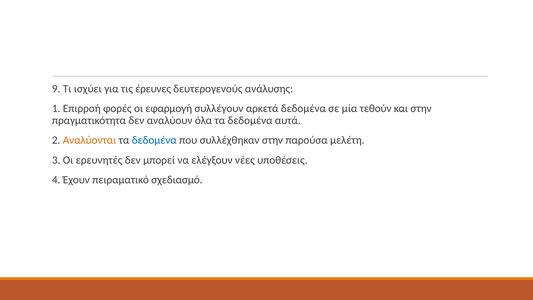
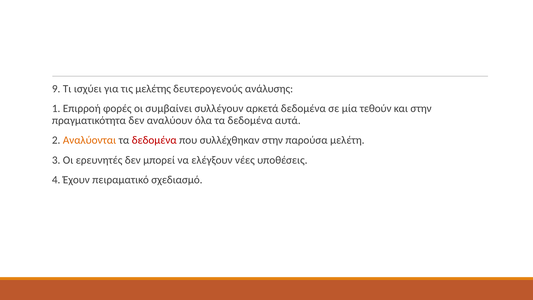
έρευνες: έρευνες -> μελέτης (153, 89)
εφαρμογή: εφαρμογή -> συμβαίνει (169, 108)
δεδομένα colour: blue -> red (154, 140)
